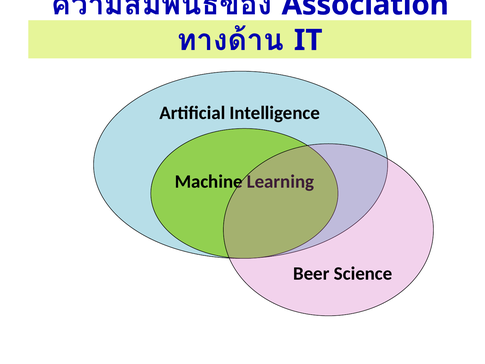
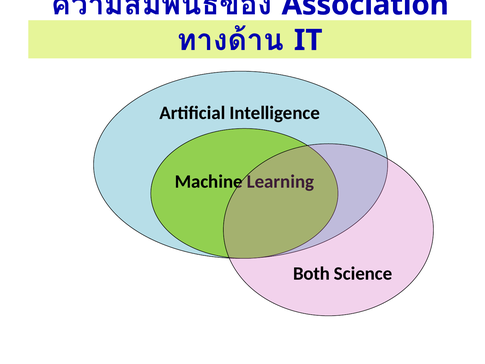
Beer: Beer -> Both (311, 273)
